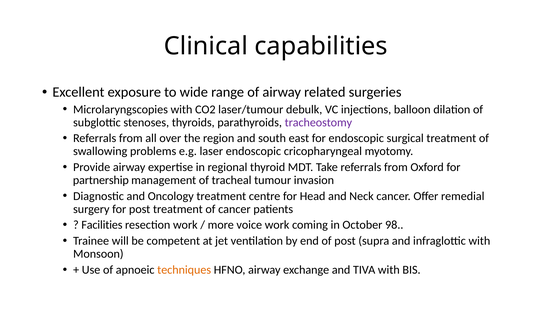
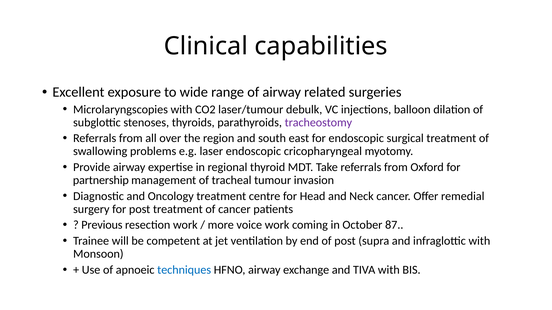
Facilities: Facilities -> Previous (102, 225)
98: 98 -> 87 (394, 225)
techniques colour: orange -> blue (184, 270)
